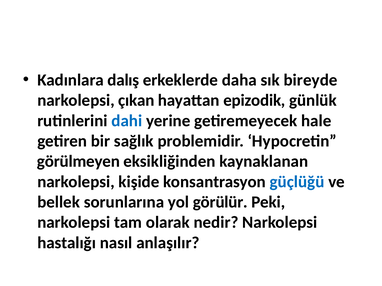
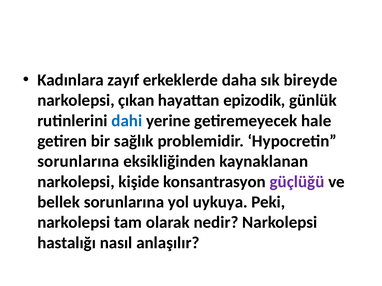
dalış: dalış -> zayıf (123, 80)
görülmeyen: görülmeyen -> sorunlarına (78, 162)
güçlüğü colour: blue -> purple (297, 182)
görülür: görülür -> uykuya (220, 202)
